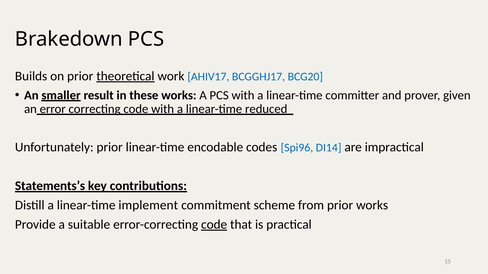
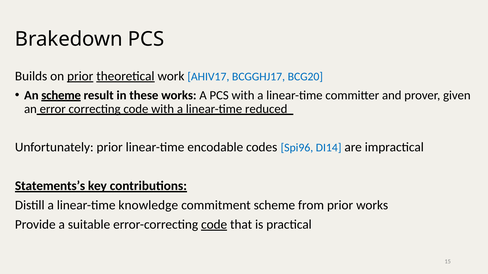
prior underline: none -> present (80, 76)
An smaller: smaller -> scheme (61, 95)
implement: implement -> knowledge (148, 206)
